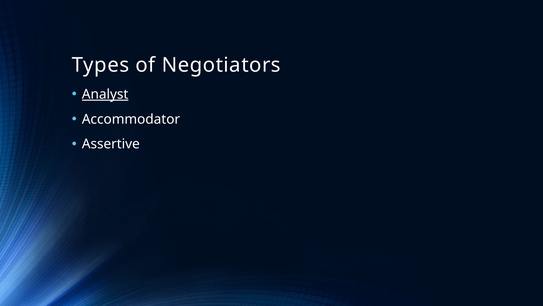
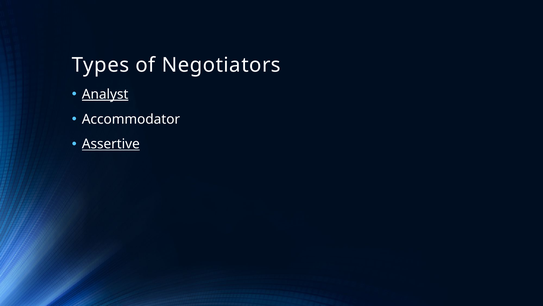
Assertive underline: none -> present (111, 144)
